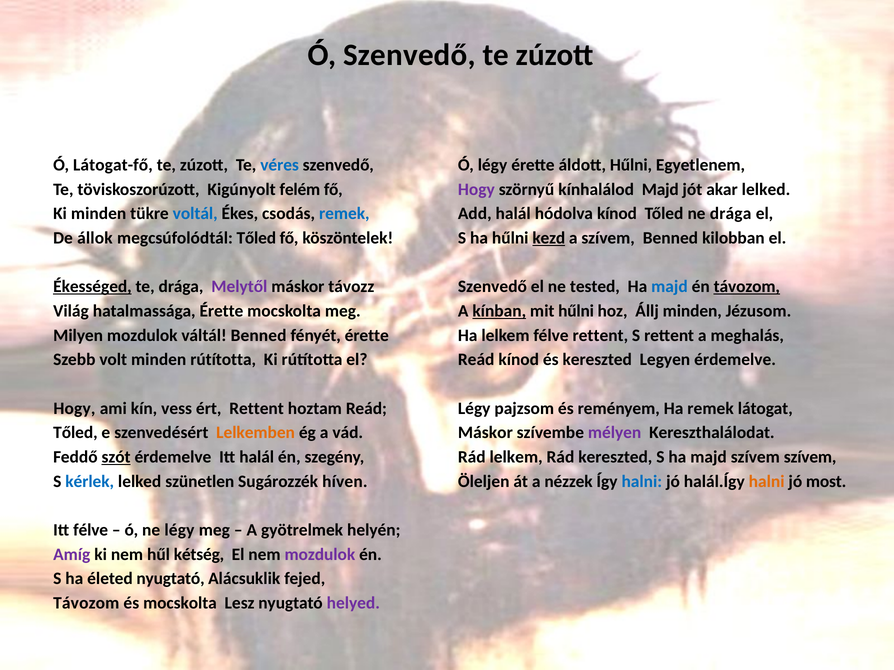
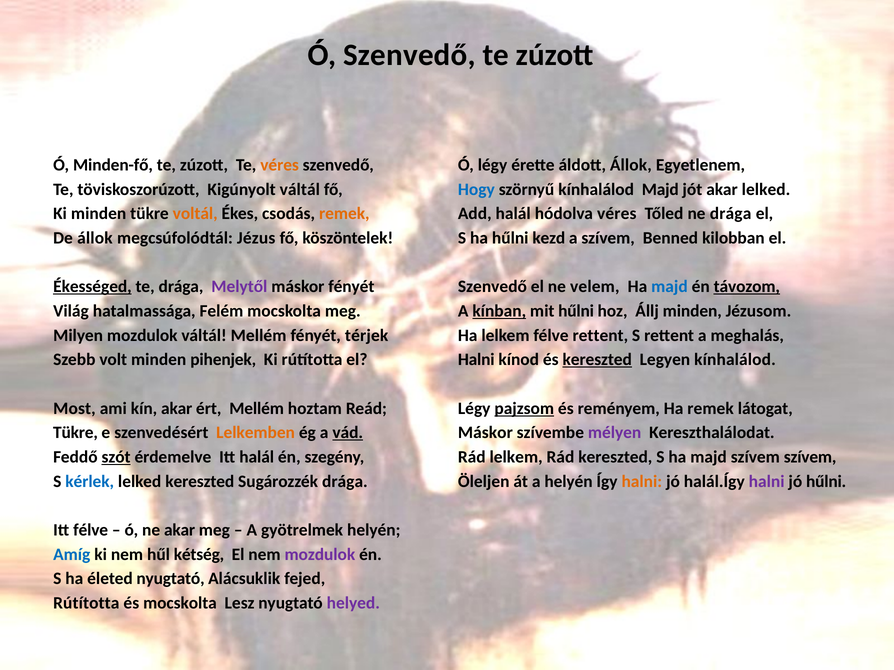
Látogat-fő: Látogat-fő -> Minden-fő (113, 165)
véres colour: blue -> orange (280, 165)
áldott Hűlni: Hűlni -> Állok (631, 165)
Kigúnyolt felém: felém -> váltál (300, 189)
Hogy colour: purple -> blue (476, 189)
voltál colour: blue -> orange (195, 214)
remek colour: blue -> orange (344, 214)
hódolva kínod: kínod -> véres (617, 214)
megcsúfolódtál Tőled: Tőled -> Jézus (256, 238)
kezd underline: present -> none (549, 238)
máskor távozz: távozz -> fényét (351, 287)
tested: tested -> velem (595, 287)
hatalmassága Érette: Érette -> Felém (221, 311)
váltál Benned: Benned -> Mellém (259, 336)
fényét érette: érette -> térjek (367, 336)
minden rútította: rútította -> pihenjek (223, 360)
Reád: Reád -> Halni (476, 360)
kereszted underline: none -> present (597, 360)
Legyen érdemelve: érdemelve -> kínhalálod (735, 360)
Hogy: Hogy -> Most (74, 409)
kín vess: vess -> akar (177, 409)
ért Rettent: Rettent -> Mellém (257, 409)
pajzsom underline: none -> present (524, 409)
Tőled: Tőled -> Tükre (75, 433)
vád underline: none -> present (348, 433)
lelked szünetlen: szünetlen -> kereszted (200, 482)
Sugározzék híven: híven -> drága (345, 482)
a nézzek: nézzek -> helyén (569, 482)
halni colour: blue -> orange (642, 482)
halni colour: orange -> purple (767, 482)
jó most: most -> hűlni (826, 482)
ne légy: légy -> akar (180, 530)
Amíg colour: purple -> blue (72, 555)
Távozom: Távozom -> Rútította (86, 604)
